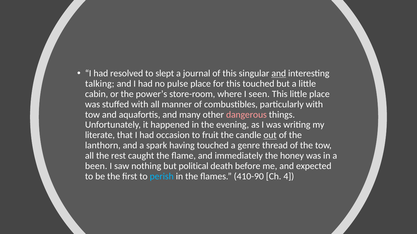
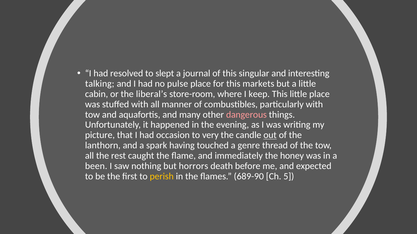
and underline: present -> none (279, 74)
this touched: touched -> markets (258, 84)
power’s: power’s -> liberal’s (151, 94)
seen: seen -> keep (259, 94)
literate: literate -> picture (100, 135)
fruit: fruit -> very (210, 135)
political: political -> horrors (193, 166)
perish colour: light blue -> yellow (162, 177)
410-90: 410-90 -> 689-90 (249, 177)
4: 4 -> 5 (289, 177)
